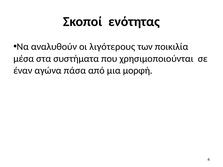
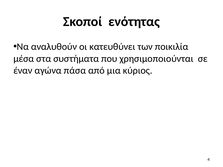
λιγότερους: λιγότερους -> κατευθύνει (112, 47)
μορφή: μορφή -> κύριος (138, 71)
